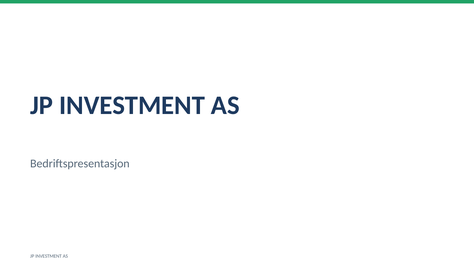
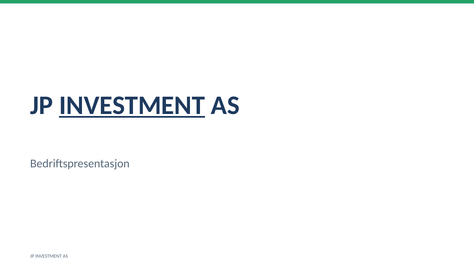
INVESTMENT underline: none -> present (132, 105)
